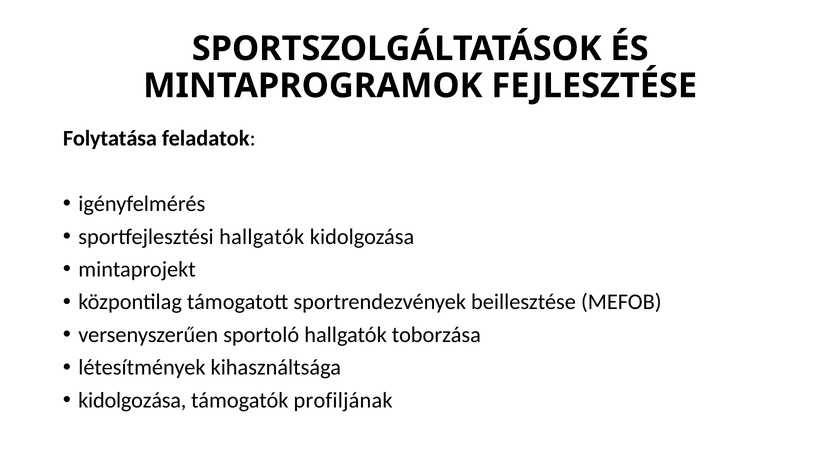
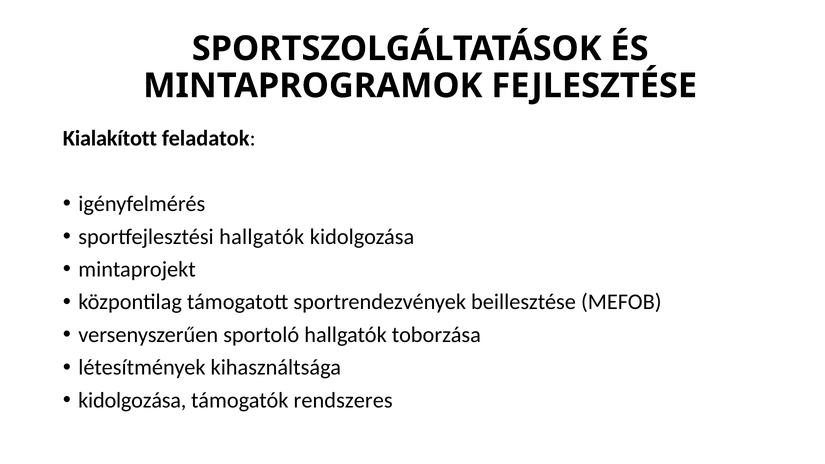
Folytatása: Folytatása -> Kialakított (110, 139)
profiljának: profiljának -> rendszeres (343, 400)
